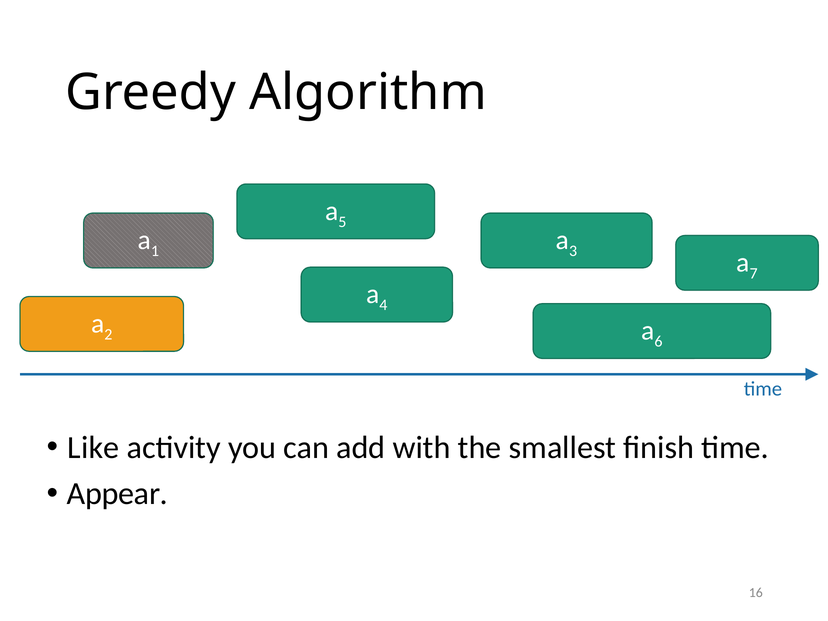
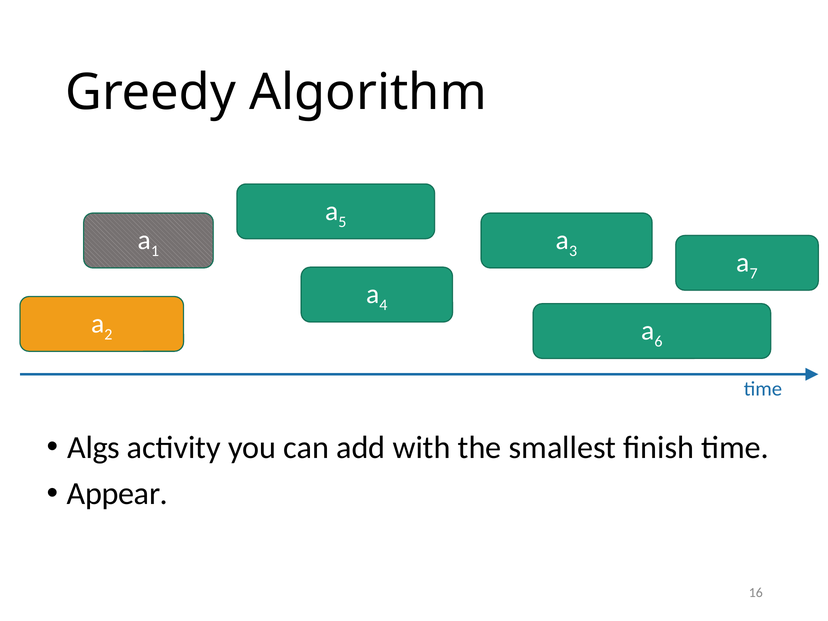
Like: Like -> Algs (94, 447)
